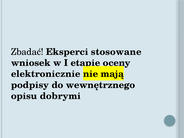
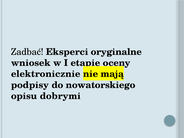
Zbadać: Zbadać -> Zadbać (27, 52)
stosowane: stosowane -> oryginalne (116, 52)
wewnętrznego: wewnętrznego -> nowatorskiego (101, 85)
